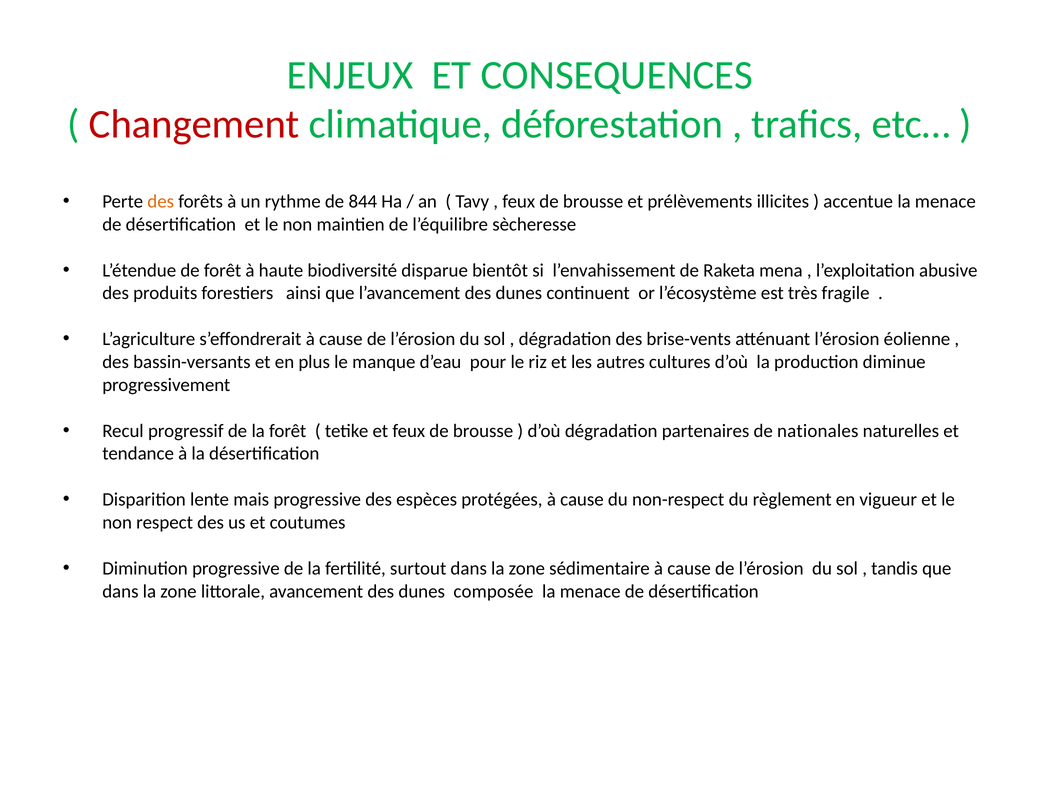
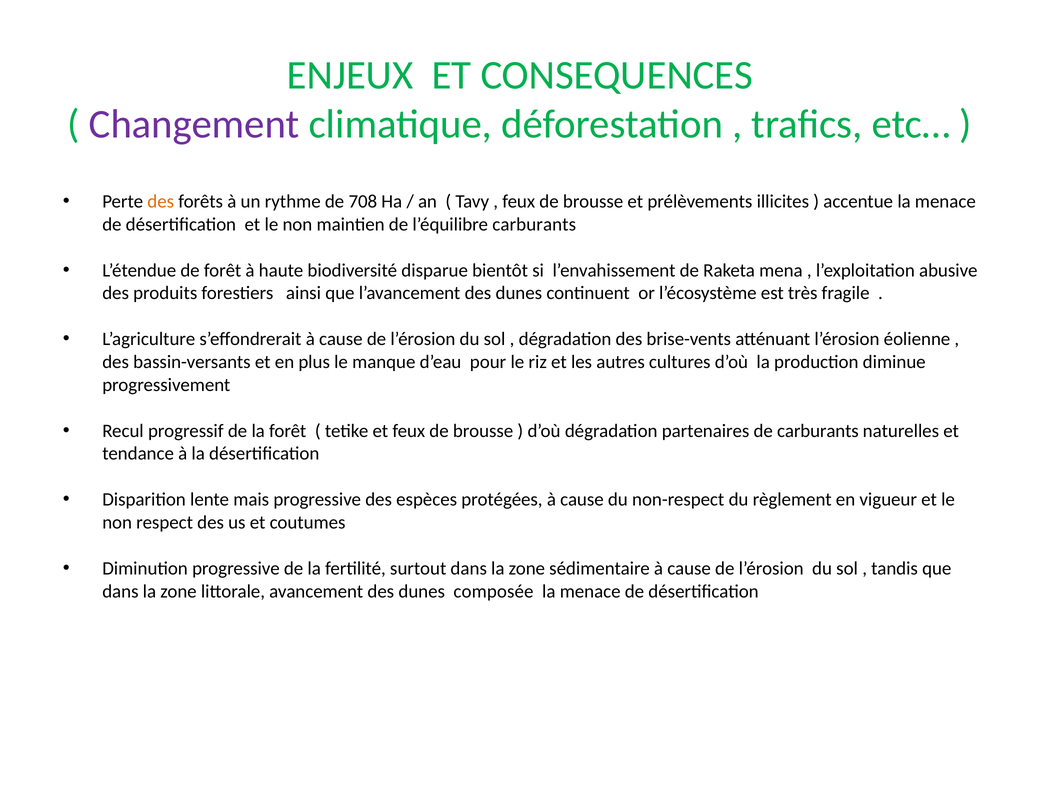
Changement colour: red -> purple (194, 124)
844: 844 -> 708 (363, 202)
l’équilibre sècheresse: sècheresse -> carburants (534, 224)
de nationales: nationales -> carburants (818, 431)
